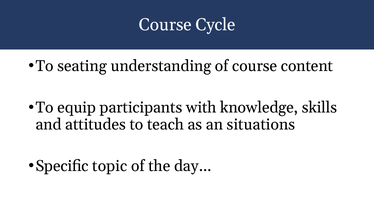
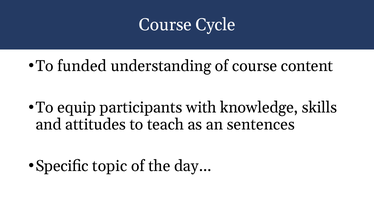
seating: seating -> funded (82, 66)
situations: situations -> sentences (261, 124)
